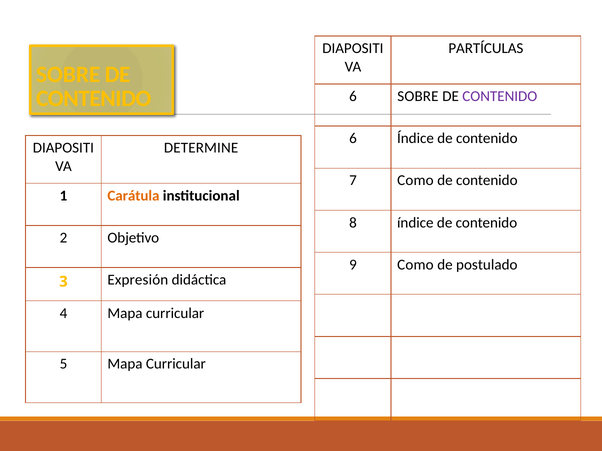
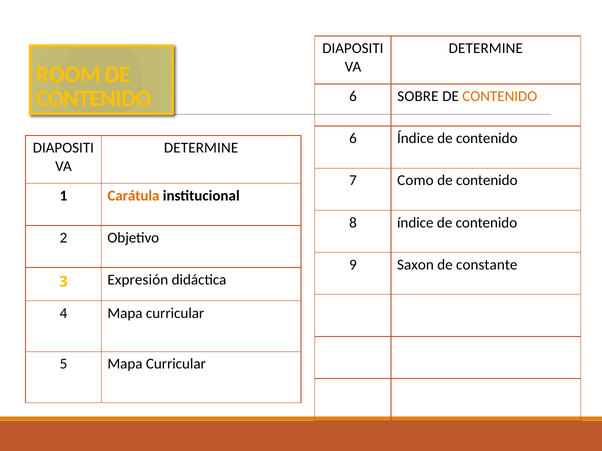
PARTÍCULAS: PARTÍCULAS -> DETERMINE (486, 49)
SOBRE: SOBRE -> ROOM (68, 75)
CONTENIDO colour: purple -> orange (500, 96)
9 Como: Como -> Saxon (415, 265)
postulado: postulado -> constante (487, 265)
